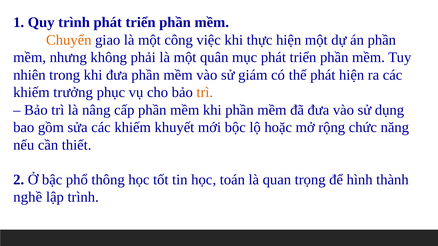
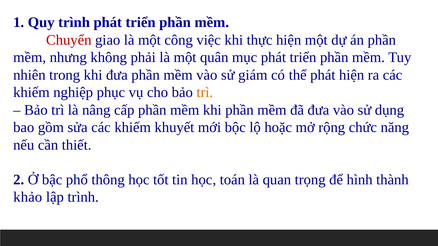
Chuyển colour: orange -> red (69, 40)
trưởng: trưởng -> nghiệp (73, 93)
nghề: nghề -> khảo (28, 197)
